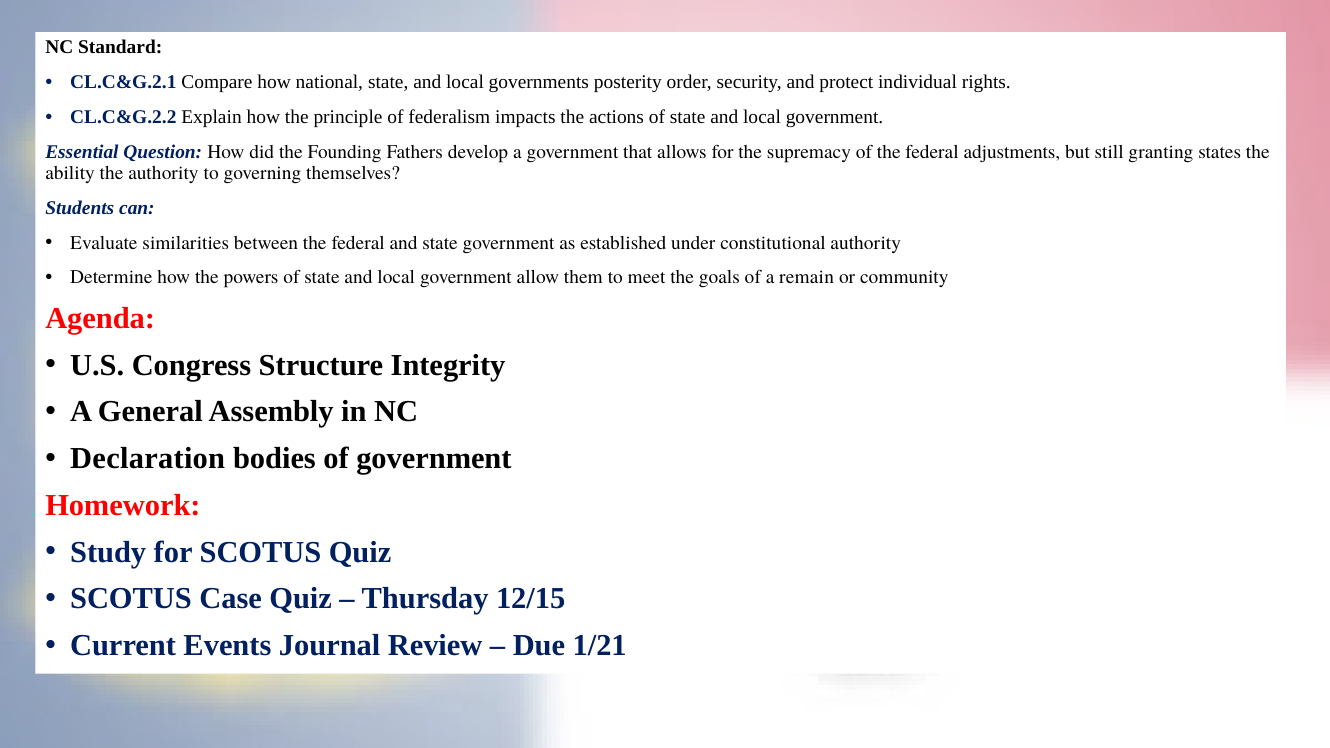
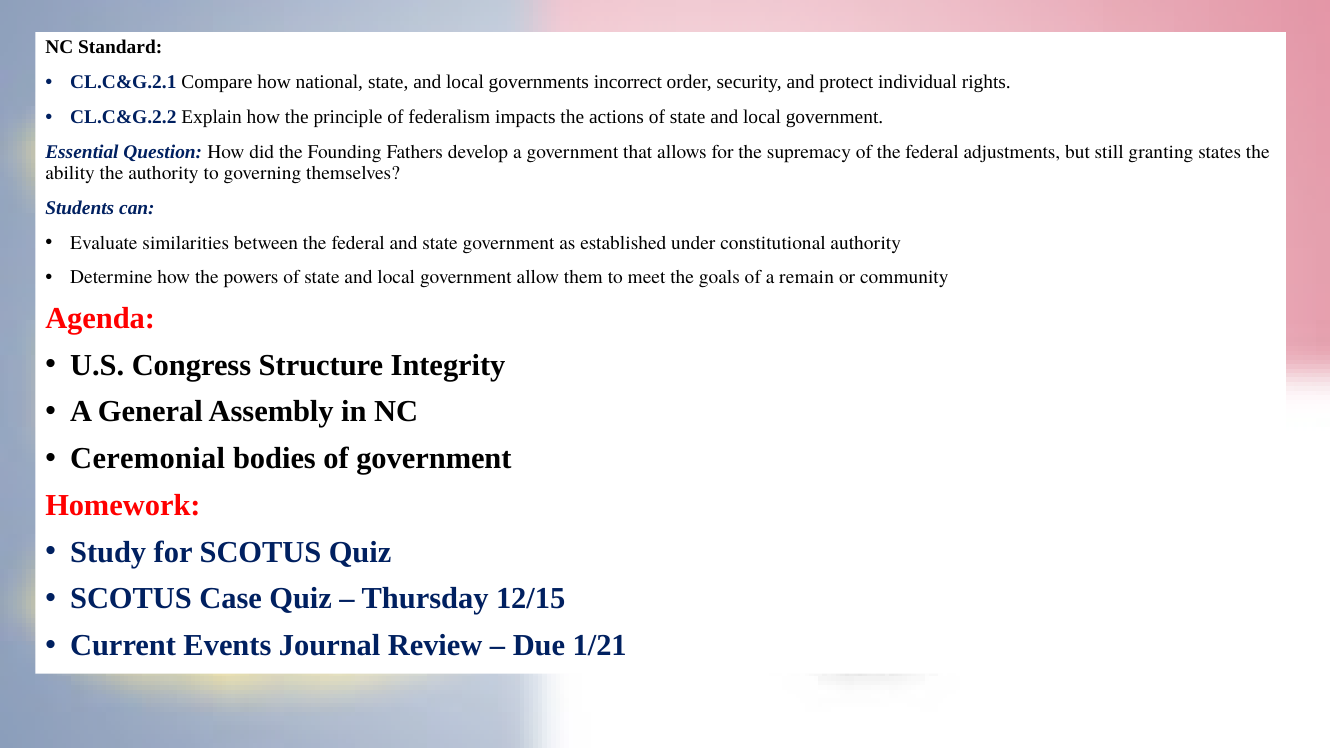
posterity: posterity -> incorrect (628, 82)
Declaration: Declaration -> Ceremonial (148, 459)
